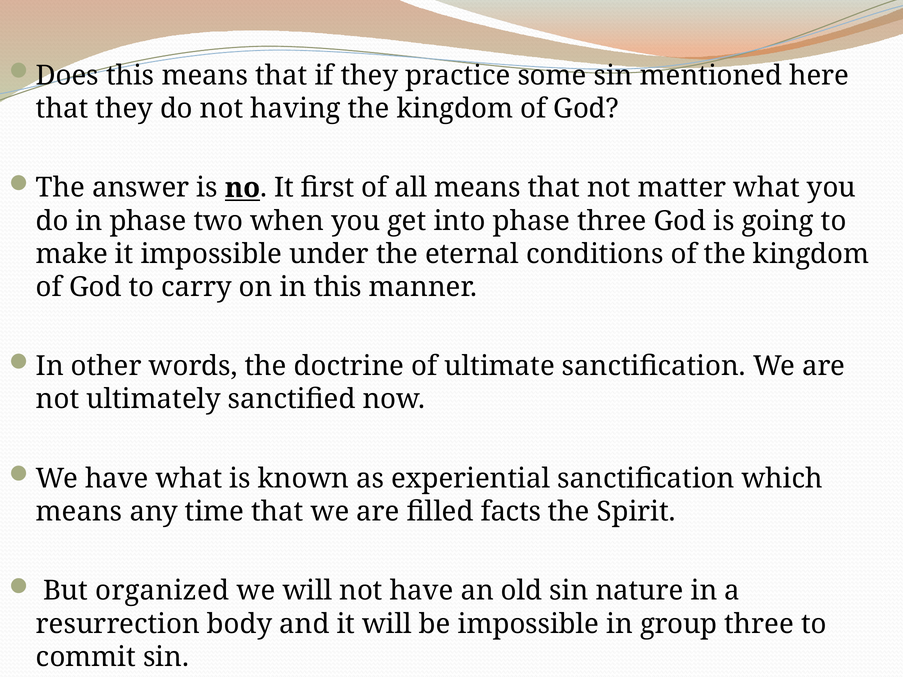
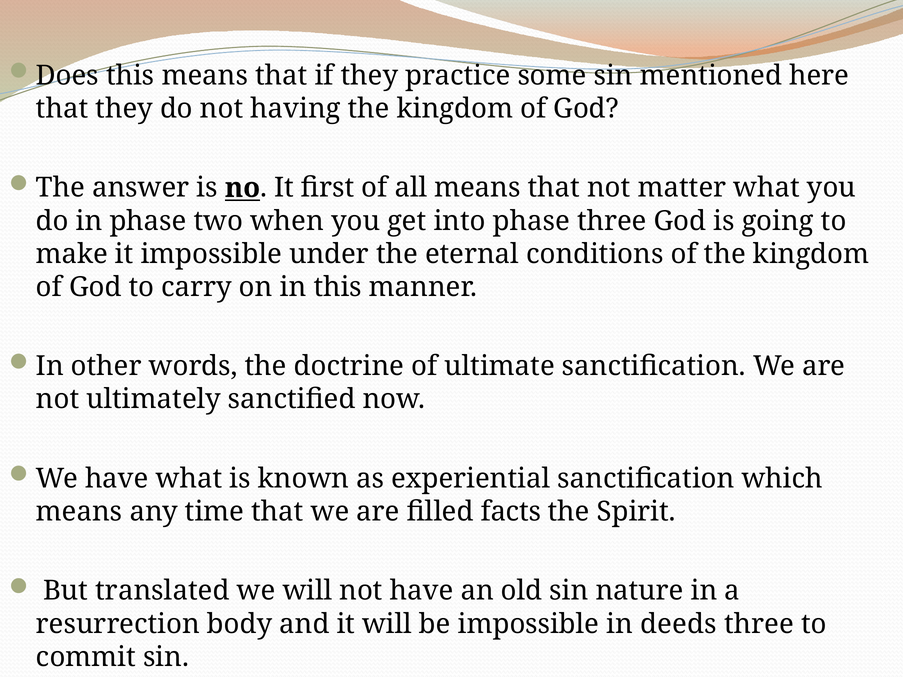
organized: organized -> translated (162, 591)
group: group -> deeds (678, 624)
